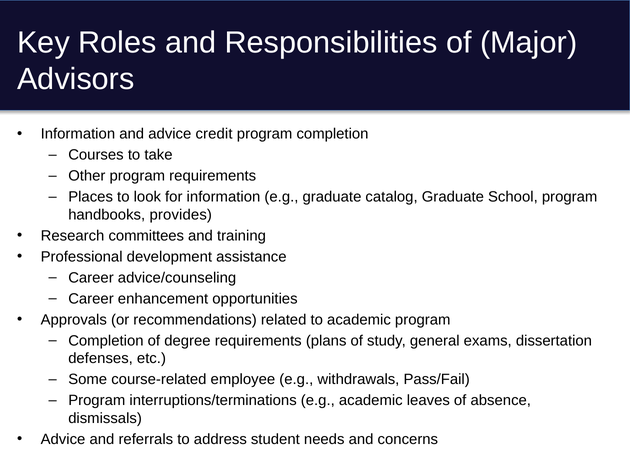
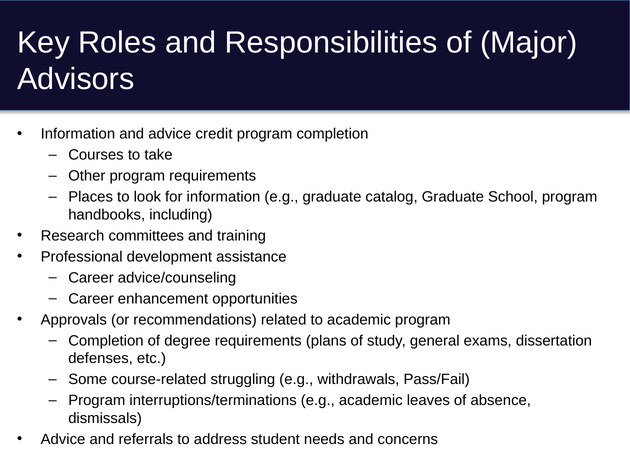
provides: provides -> including (181, 215)
employee: employee -> struggling (243, 380)
